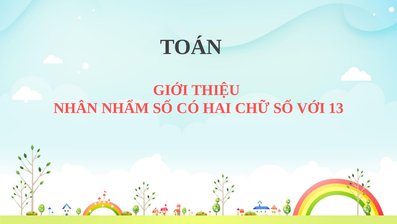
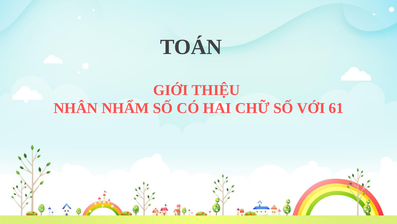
13: 13 -> 61 (336, 108)
